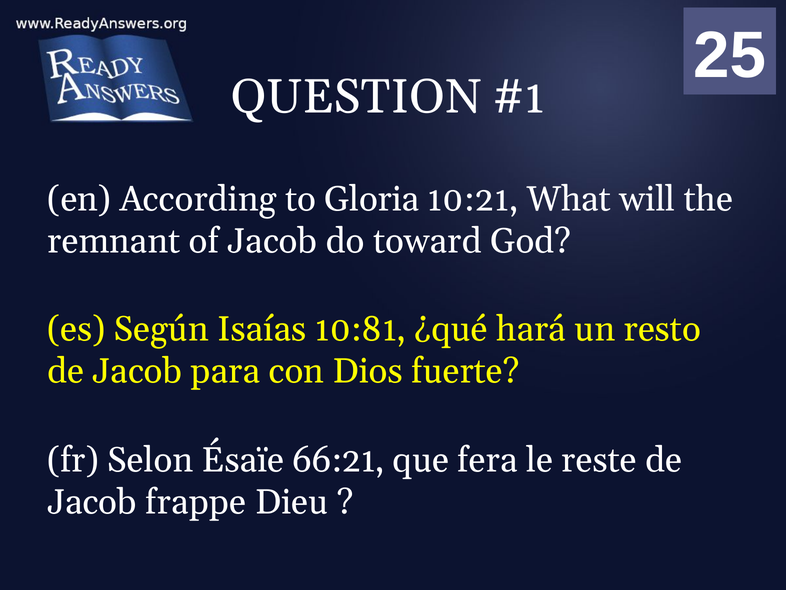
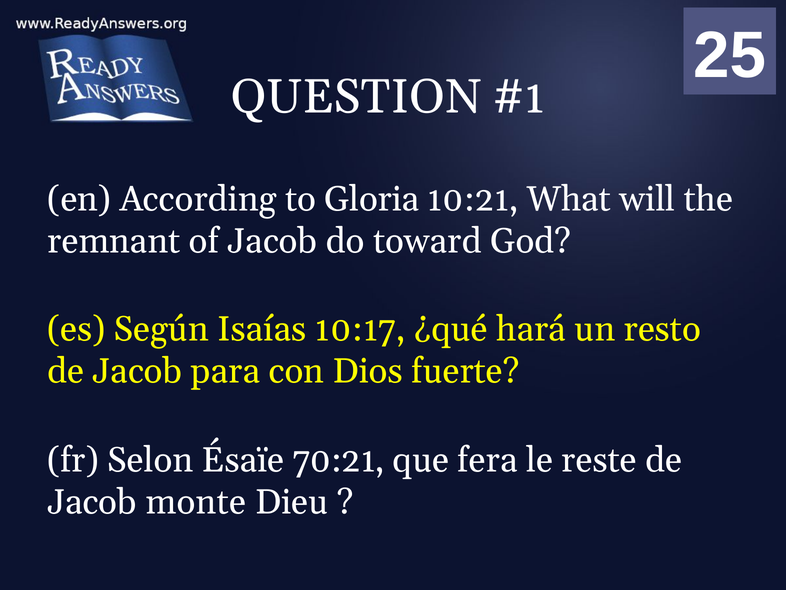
10:81: 10:81 -> 10:17 (360, 329)
66:21: 66:21 -> 70:21 (339, 460)
frappe: frappe -> monte (196, 502)
